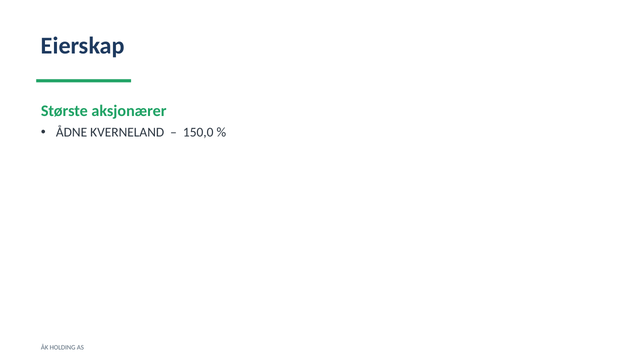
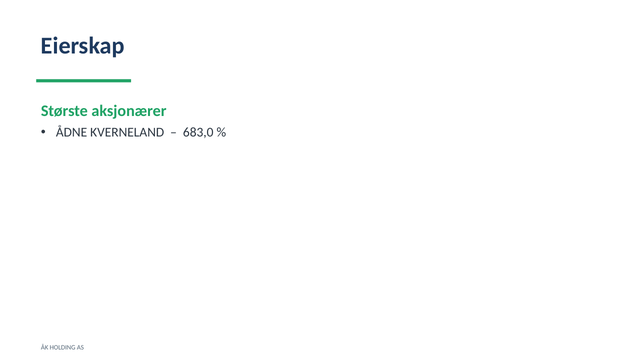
150,0: 150,0 -> 683,0 (198, 132)
